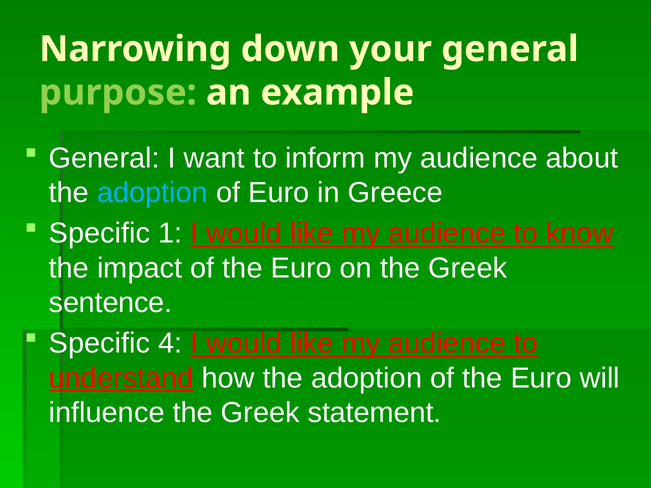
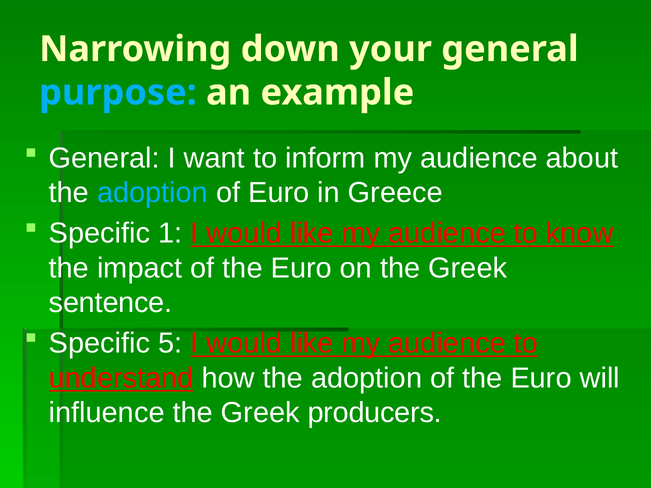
purpose colour: light green -> light blue (118, 93)
4: 4 -> 5 (170, 344)
statement: statement -> producers (375, 413)
